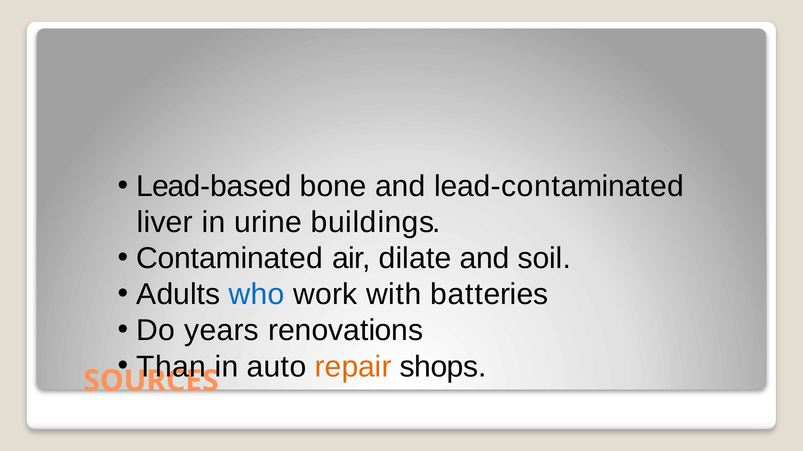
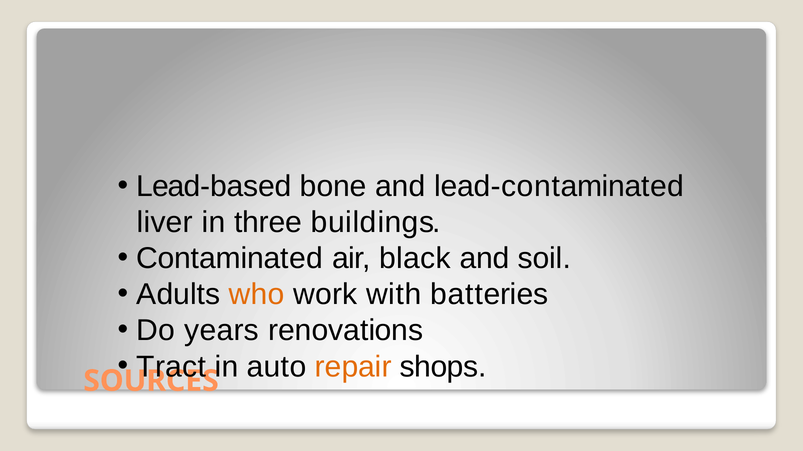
urine: urine -> three (268, 223)
dilate: dilate -> black (415, 259)
who colour: blue -> orange (257, 295)
Than: Than -> Tract (171, 367)
